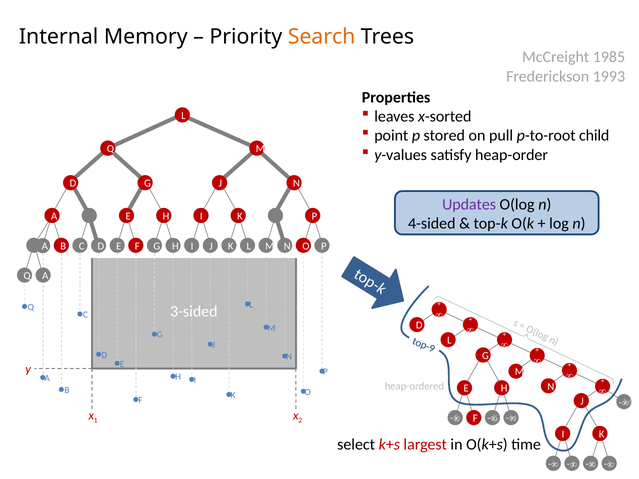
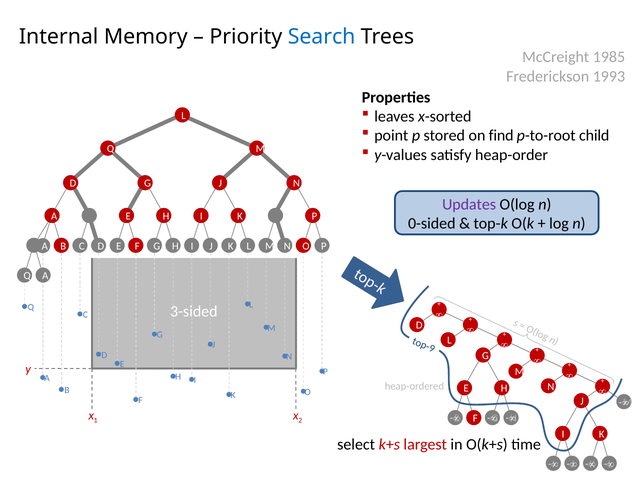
Search colour: orange -> blue (322, 37)
pull: pull -> find (501, 136)
4-sided: 4-sided -> 0-sided (432, 224)
